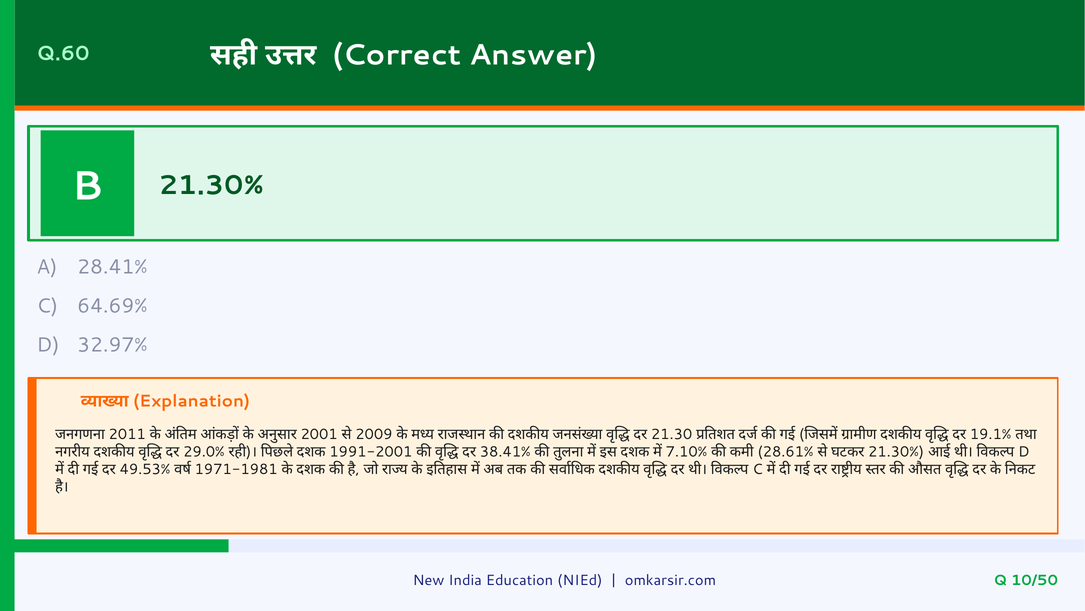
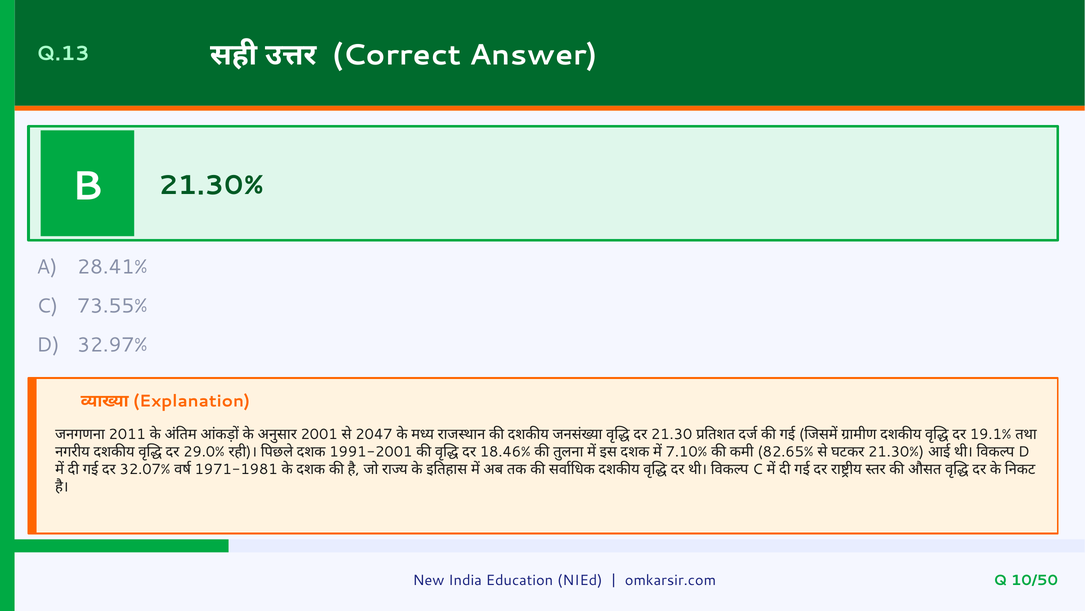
Q.60: Q.60 -> Q.13 (63, 53)
64.69%: 64.69% -> 73.55% (112, 306)
2009: 2009 -> 2047 (374, 434)
38.41%: 38.41% -> 18.46% (505, 451)
28.61%: 28.61% -> 82.65% (785, 451)
49.53%: 49.53% -> 32.07% (145, 469)
